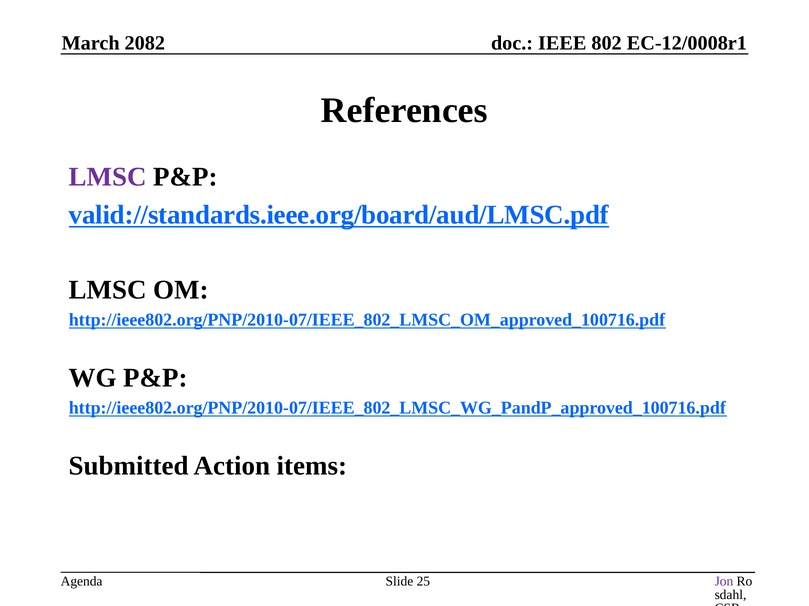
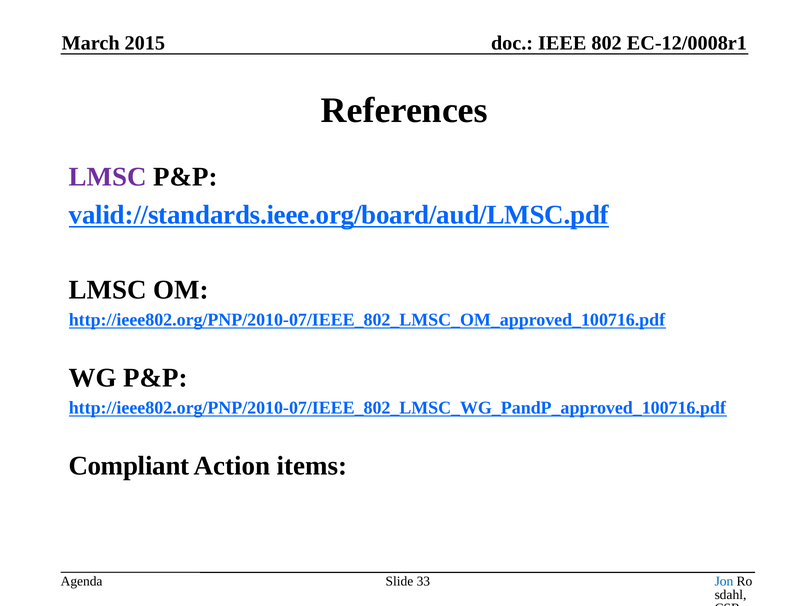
2082: 2082 -> 2015 (145, 43)
Submitted: Submitted -> Compliant (129, 467)
Jon colour: purple -> blue (724, 582)
25: 25 -> 33 (423, 582)
